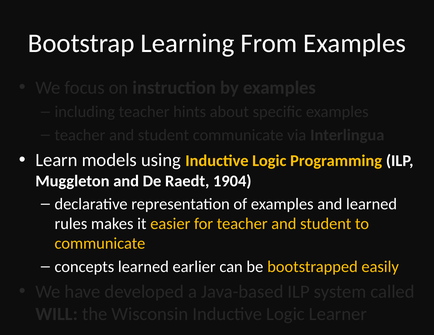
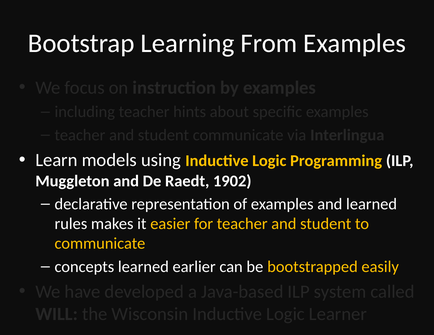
1904: 1904 -> 1902 (232, 181)
